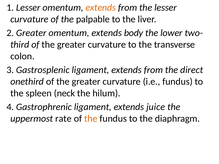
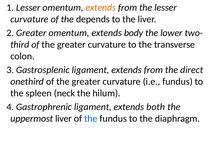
palpable: palpable -> depends (93, 19)
juice: juice -> both (156, 107)
uppermost rate: rate -> liver (64, 119)
the colour: orange -> blue (91, 119)
